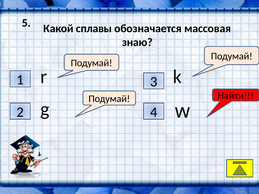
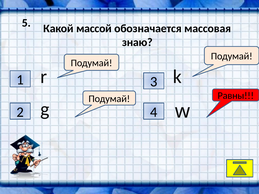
сплавы: сплавы -> массой (94, 29)
Найти: Найти -> Равны (236, 96)
